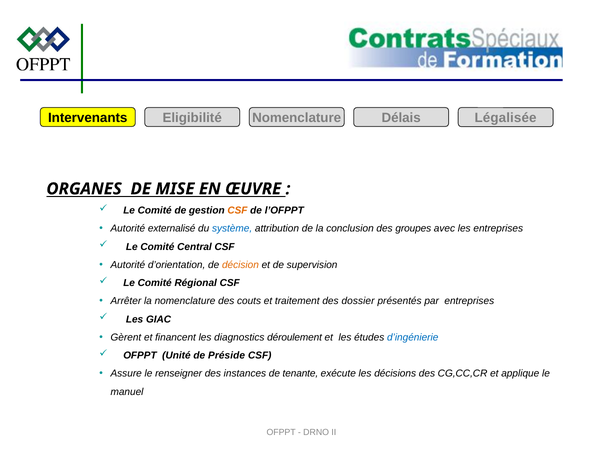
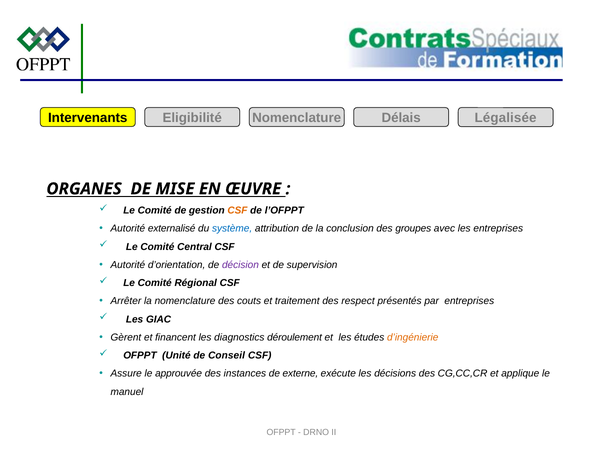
décision colour: orange -> purple (240, 264)
dossier: dossier -> respect (358, 301)
d’ingénierie colour: blue -> orange (413, 337)
Préside: Préside -> Conseil (227, 355)
renseigner: renseigner -> approuvée (179, 373)
tenante: tenante -> externe (300, 373)
